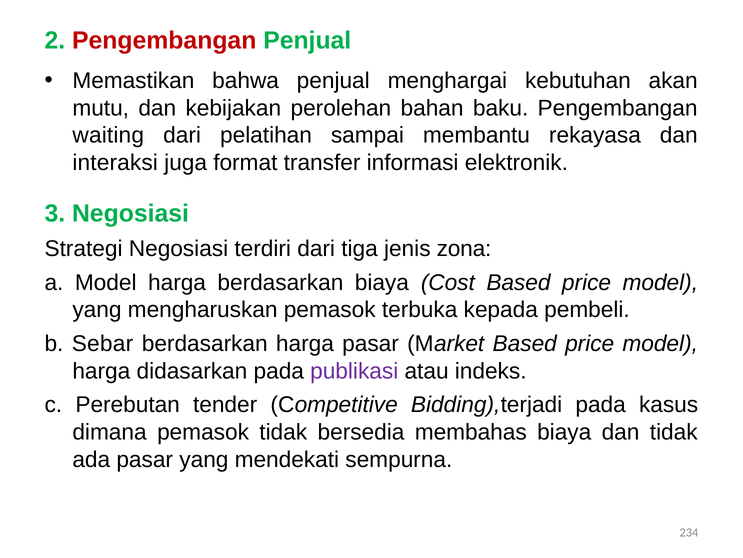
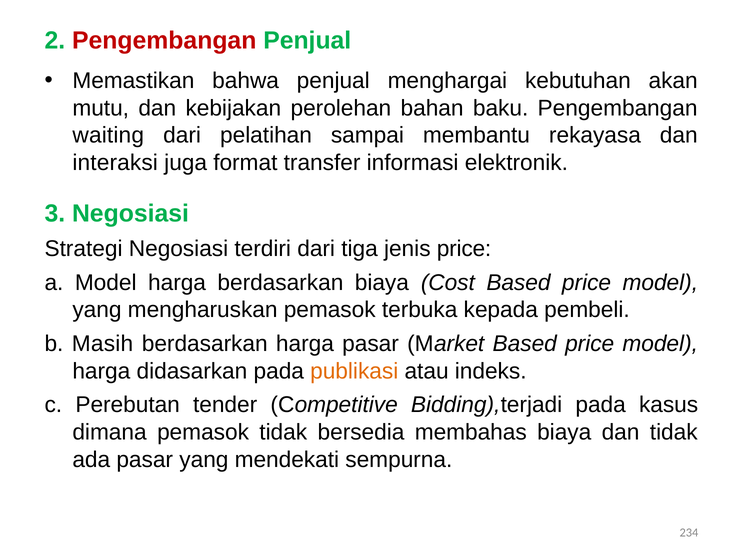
jenis zona: zona -> price (464, 248)
Sebar: Sebar -> Masih (102, 343)
publikasi colour: purple -> orange (354, 371)
